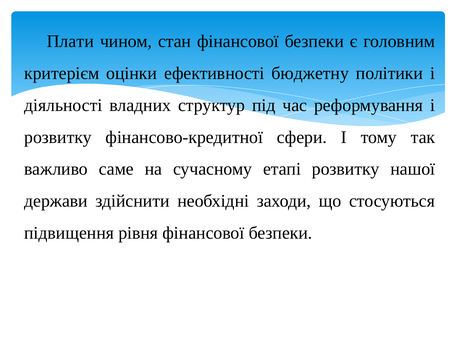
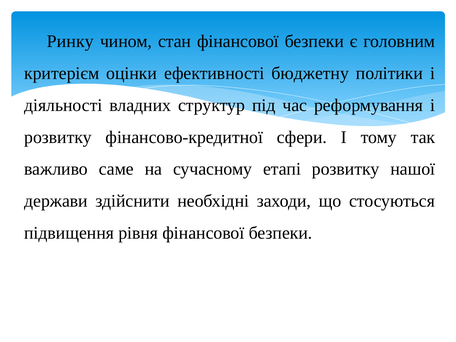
Плати: Плати -> Ринку (70, 41)
